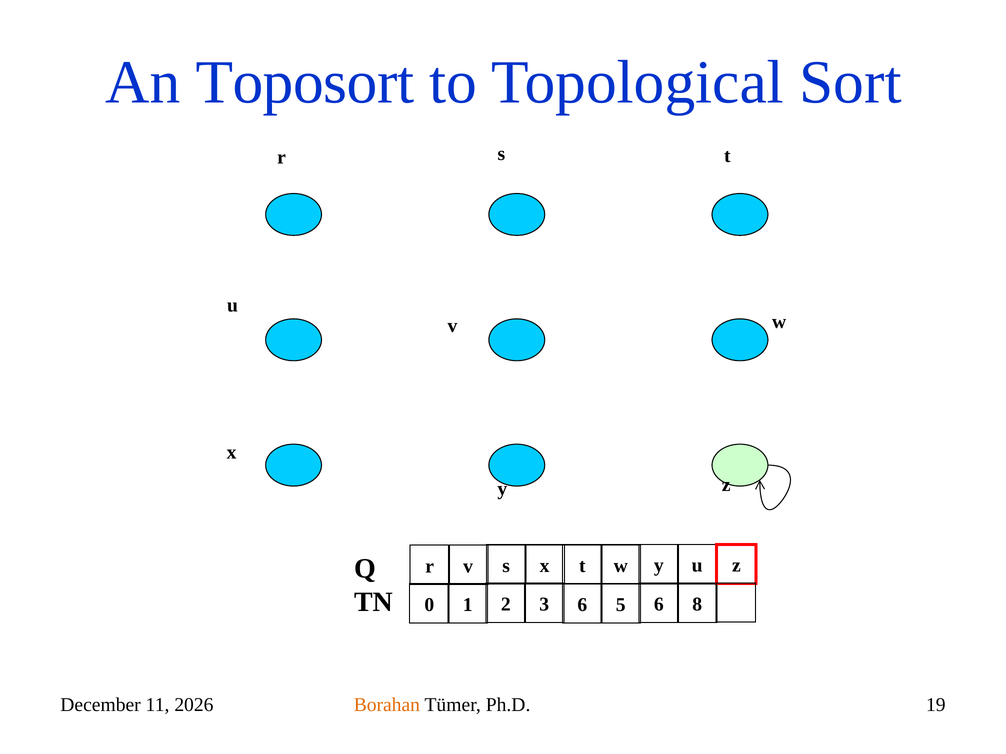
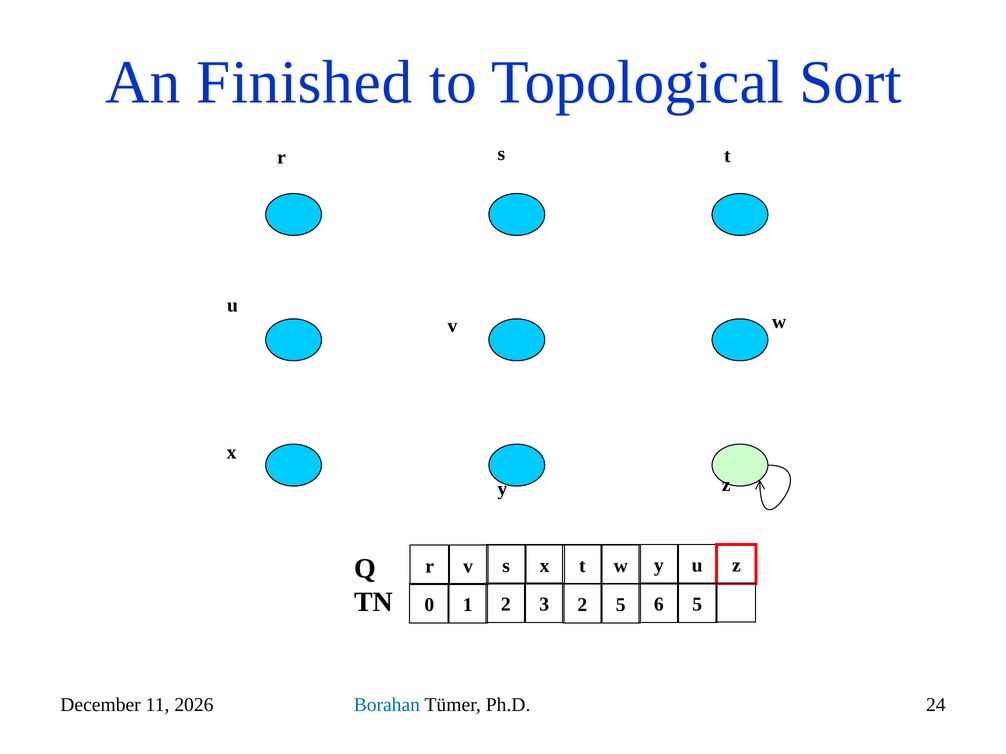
Toposort: Toposort -> Finished (304, 83)
3 6: 6 -> 2 (582, 605)
6 8: 8 -> 5 (697, 605)
Borahan colour: orange -> blue (387, 705)
19: 19 -> 24 (936, 705)
